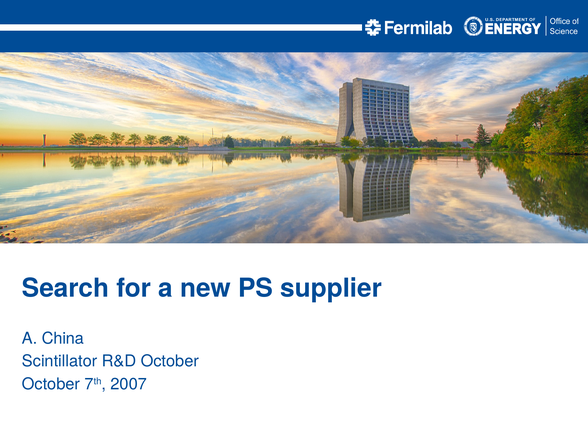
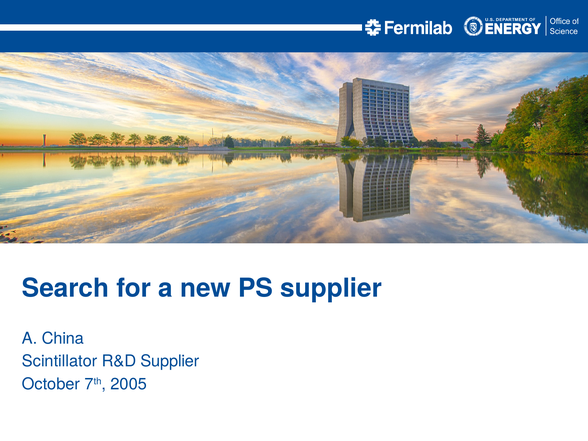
R&D October: October -> Supplier (170, 361)
2007: 2007 -> 2005 (129, 384)
